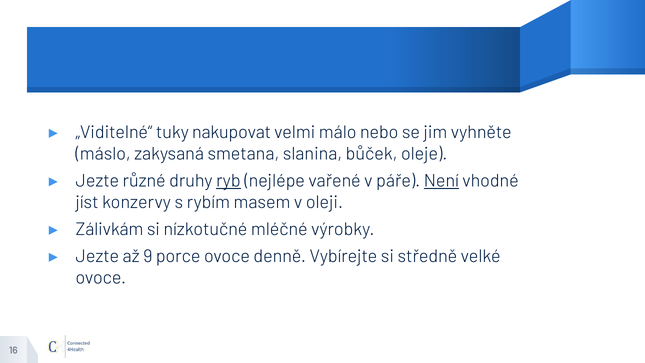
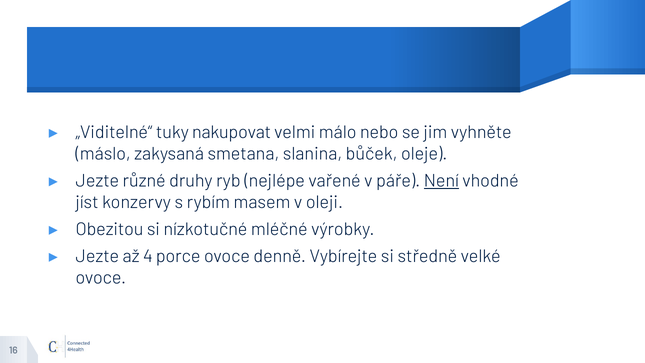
ryb underline: present -> none (228, 181)
Zálivkám: Zálivkám -> Obezitou (110, 229)
9: 9 -> 4 (148, 256)
